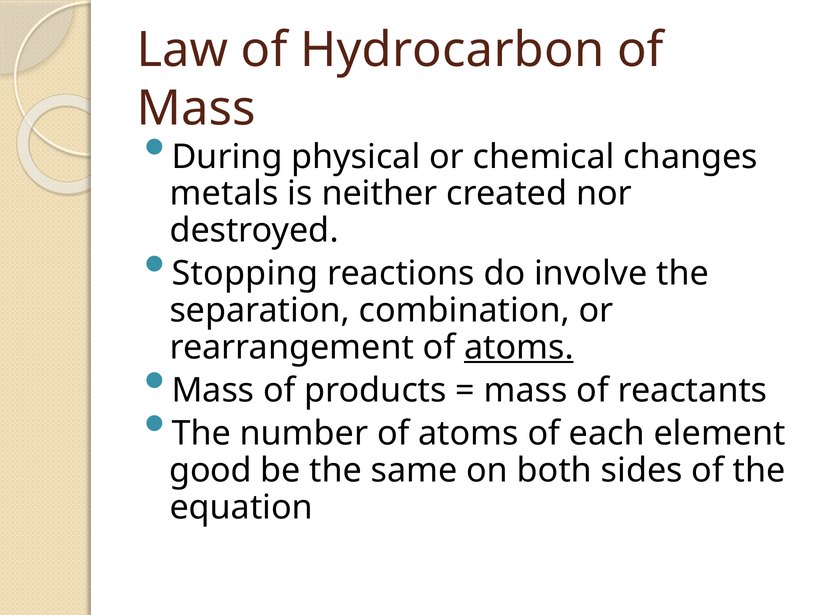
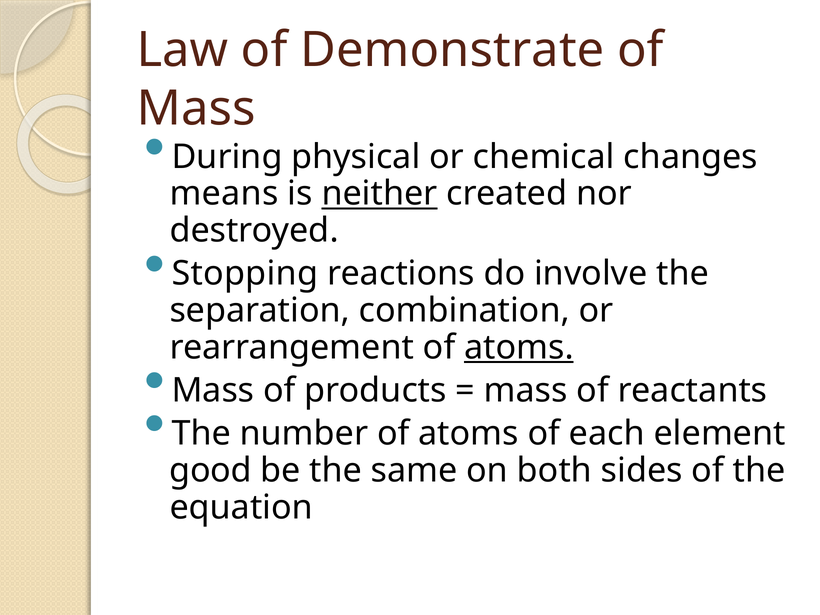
Hydrocarbon: Hydrocarbon -> Demonstrate (452, 50)
metals: metals -> means (224, 194)
neither underline: none -> present (380, 194)
